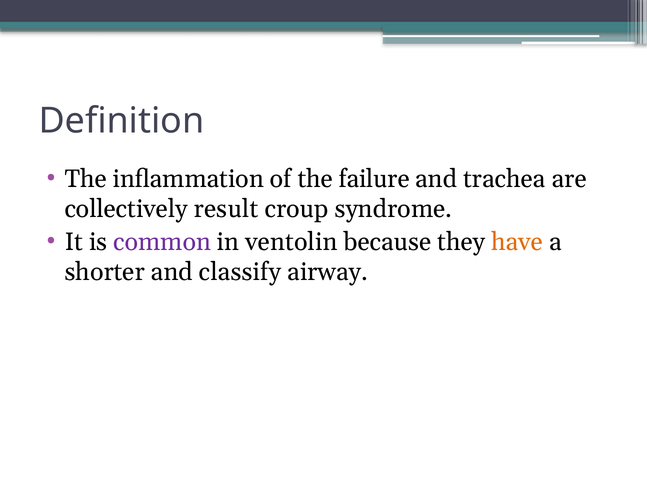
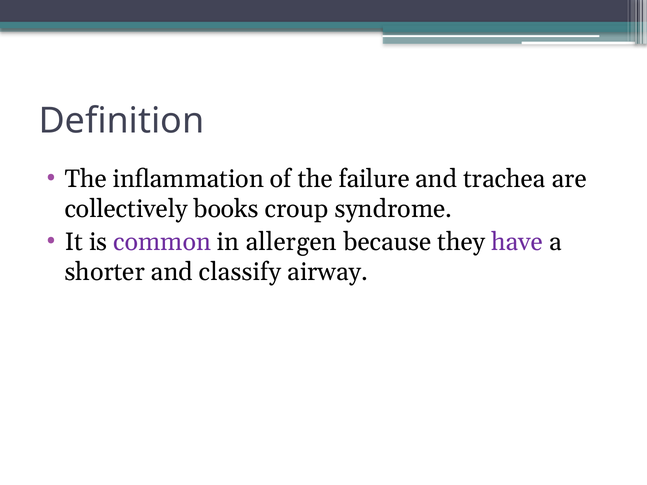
result: result -> books (226, 209)
ventolin: ventolin -> allergen (291, 242)
have colour: orange -> purple (517, 242)
